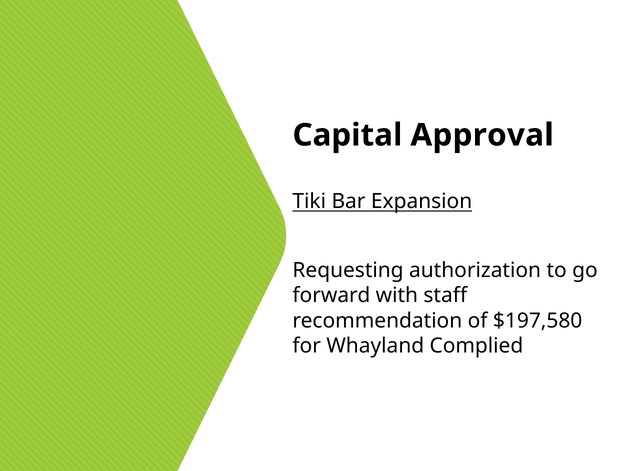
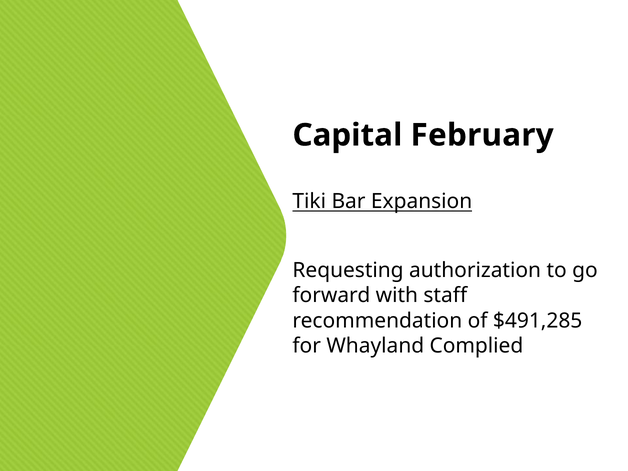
Approval: Approval -> February (482, 135)
$197,580: $197,580 -> $491,285 (538, 321)
